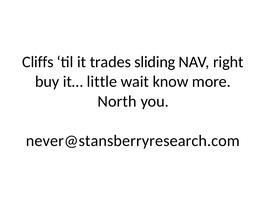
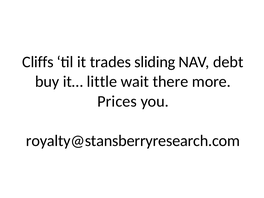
right: right -> debt (228, 62)
know: know -> there (170, 82)
North: North -> Prices (117, 101)
never@stansberryresearch.com: never@stansberryresearch.com -> royalty@stansberryresearch.com (133, 141)
